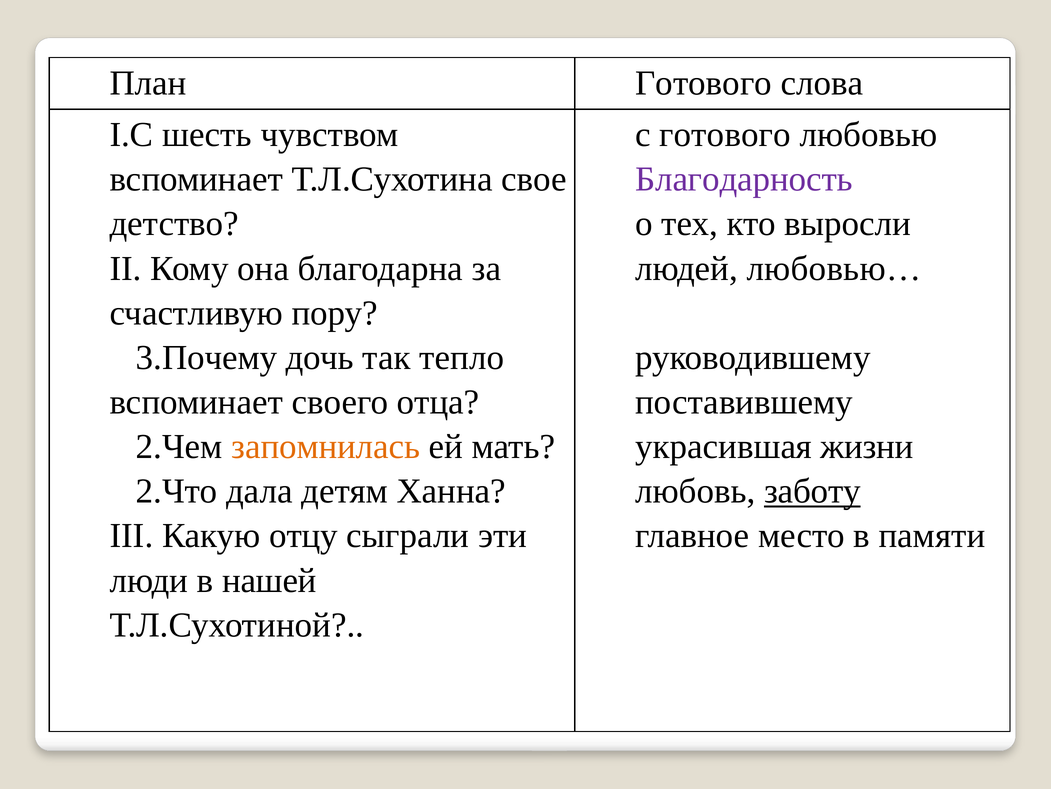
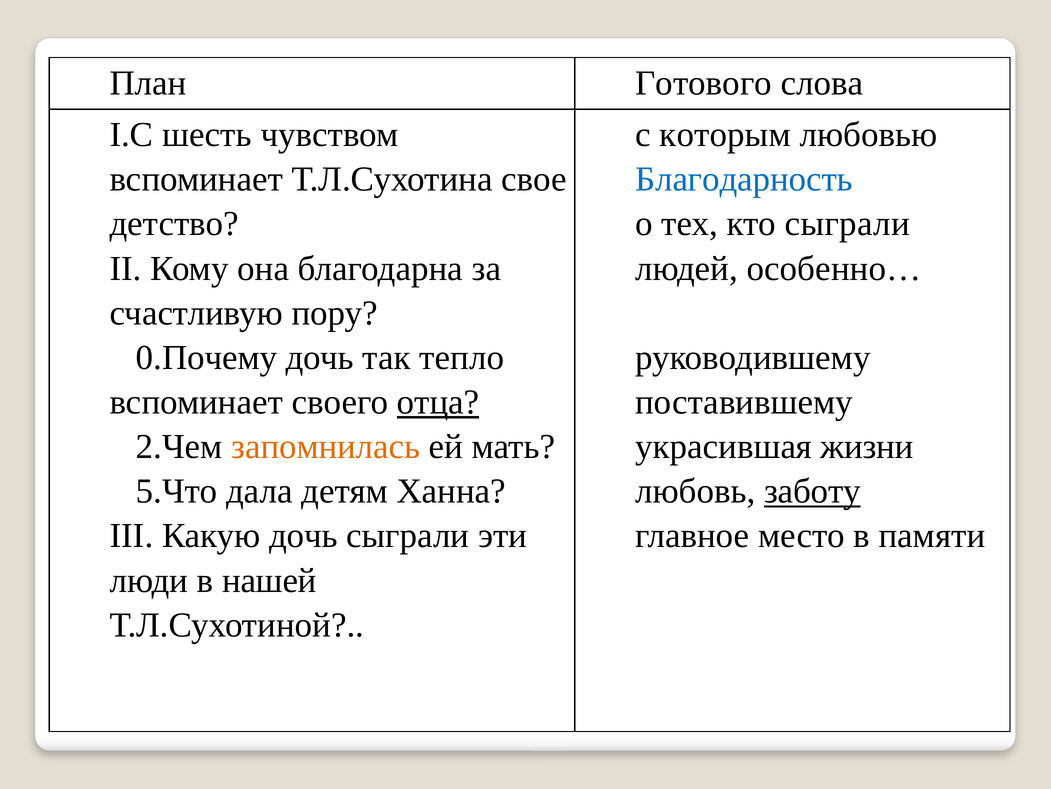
с готового: готового -> которым (725, 135)
Благодарность colour: purple -> blue (744, 179)
кто выросли: выросли -> сыграли (847, 224)
любовью…: любовью… -> особенно… (834, 268)
3.Почему: 3.Почему -> 0.Почему (207, 357)
отца underline: none -> present (438, 402)
2.Что: 2.Что -> 5.Что (177, 491)
Какую отцу: отцу -> дочь (304, 535)
